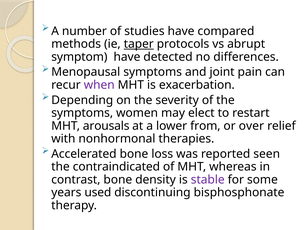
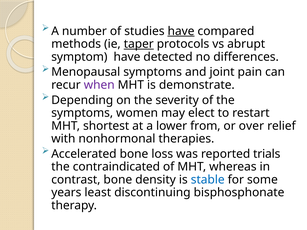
have underline: none -> present (181, 31)
exacerbation: exacerbation -> demonstrate (197, 85)
arousals: arousals -> shortest (106, 126)
seen: seen -> trials (267, 154)
stable colour: purple -> blue (208, 180)
used: used -> least (98, 193)
